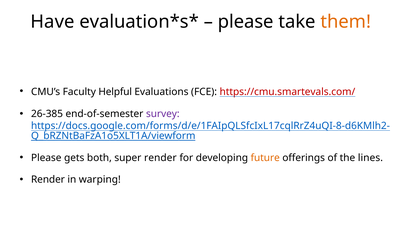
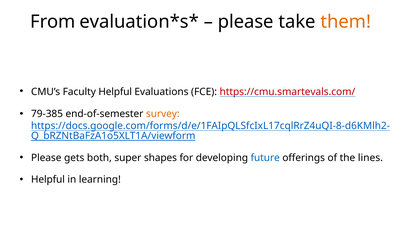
Have: Have -> From (53, 22)
26-385: 26-385 -> 79-385 (47, 114)
survey colour: purple -> orange (163, 114)
super render: render -> shapes (160, 158)
future colour: orange -> blue (265, 158)
Render: Render -> Helpful (48, 180)
warping: warping -> learning (100, 180)
